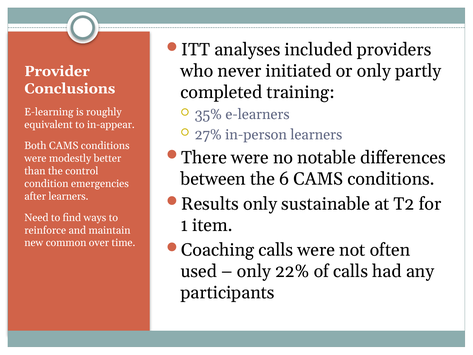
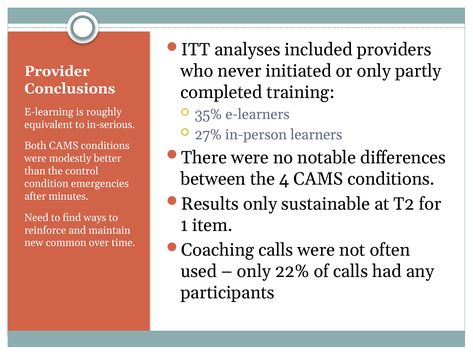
in-appear: in-appear -> in-serious (111, 124)
6: 6 -> 4 (284, 179)
after learners: learners -> minutes (68, 196)
